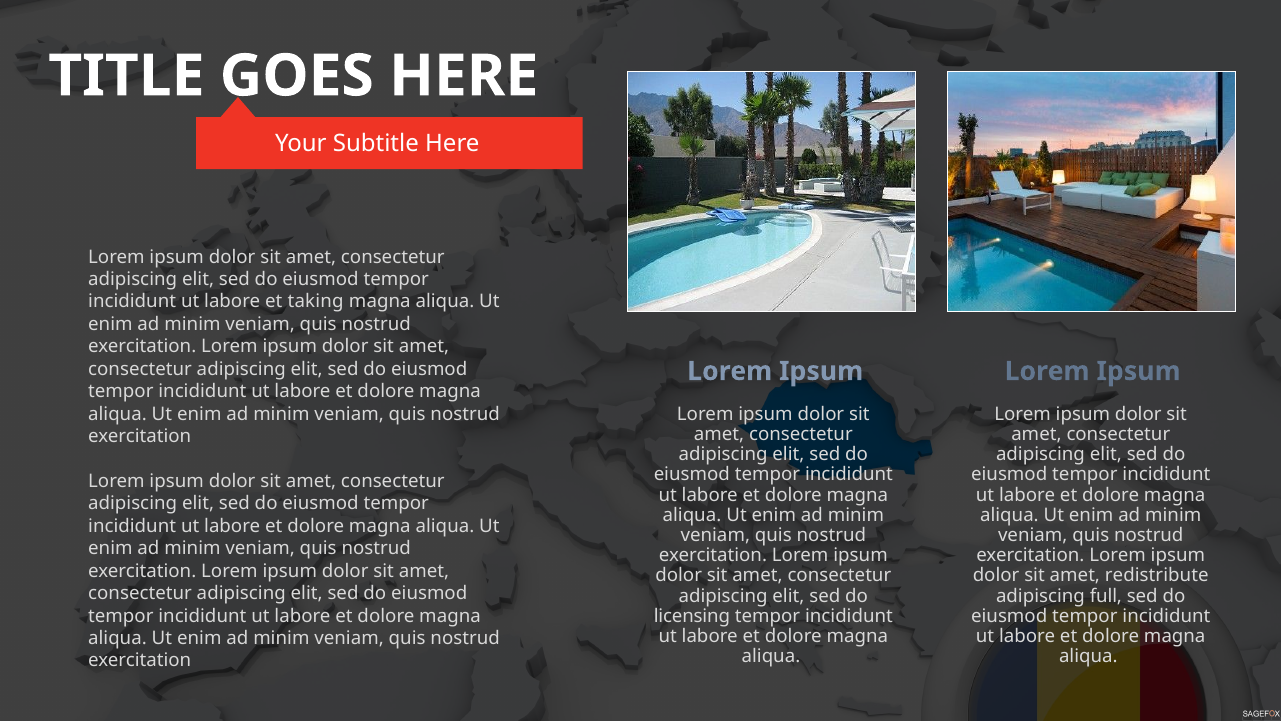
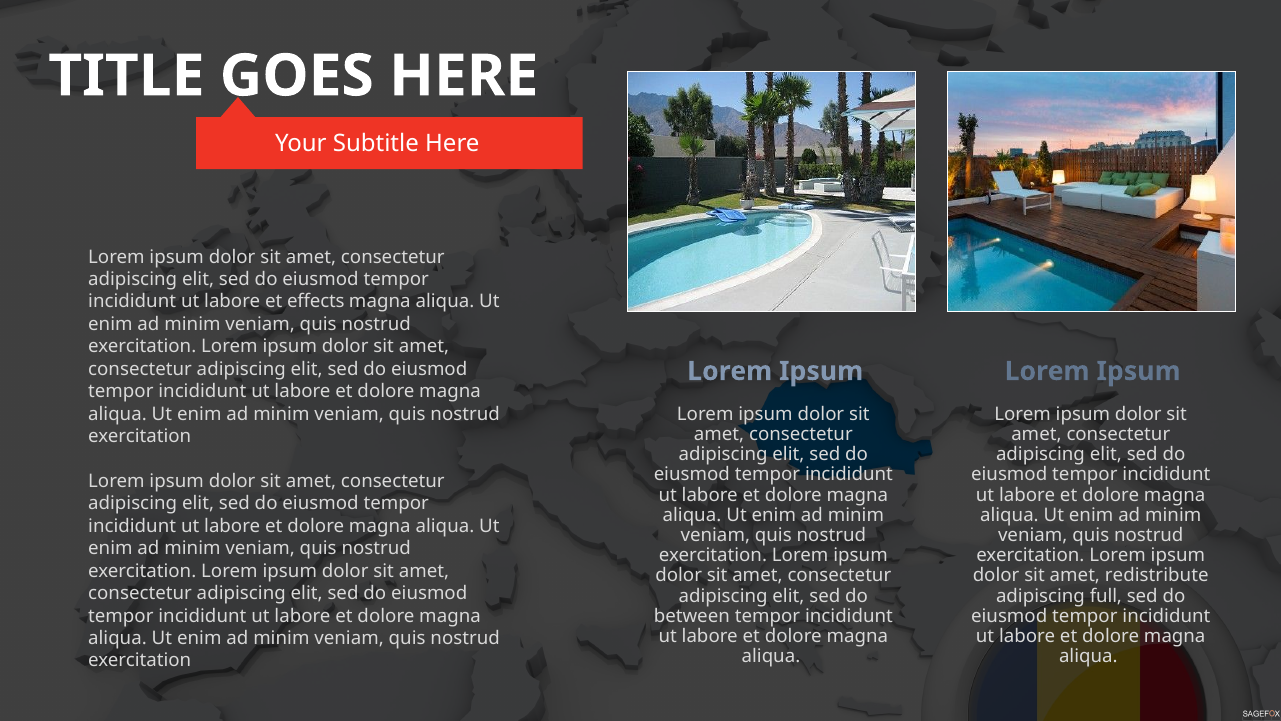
taking: taking -> effects (316, 302)
licensing: licensing -> between (692, 616)
